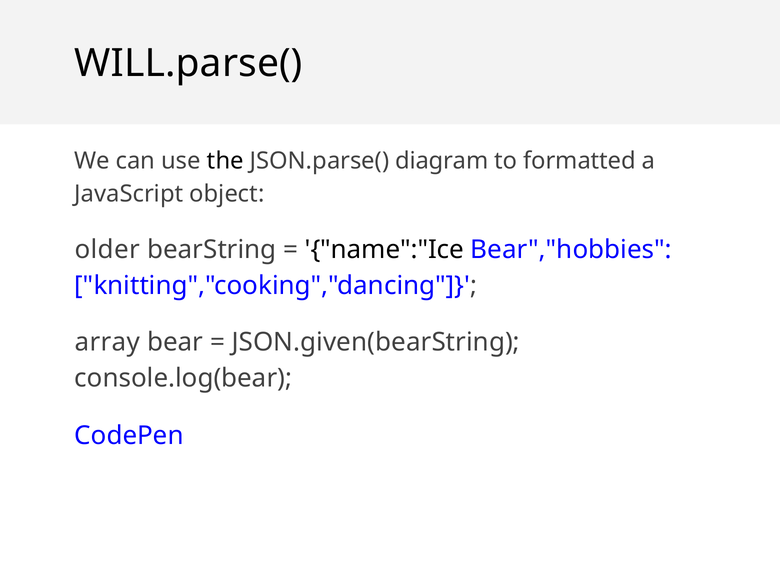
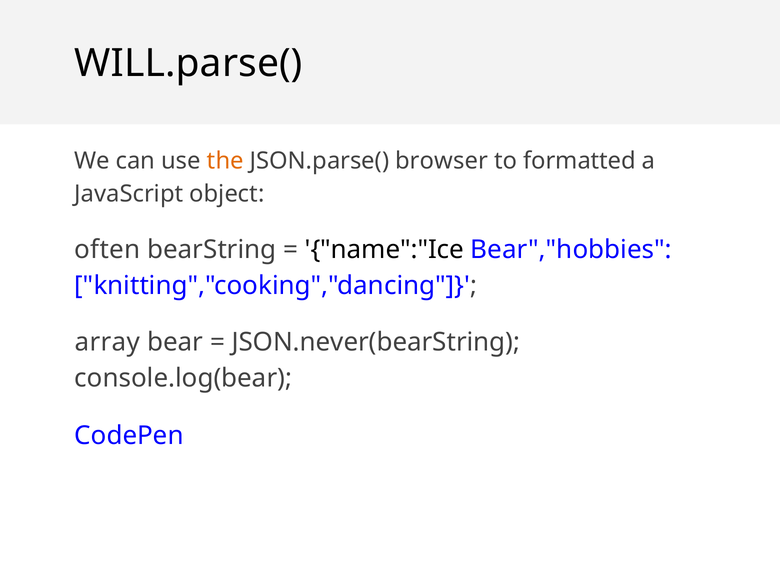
the colour: black -> orange (225, 161)
diagram: diagram -> browser (442, 161)
older: older -> often (107, 250)
JSON.given(bearString: JSON.given(bearString -> JSON.never(bearString (376, 342)
